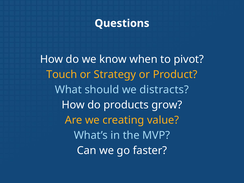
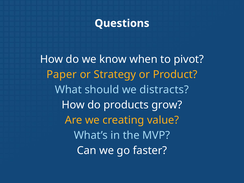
Touch: Touch -> Paper (62, 75)
